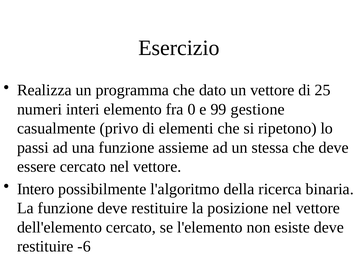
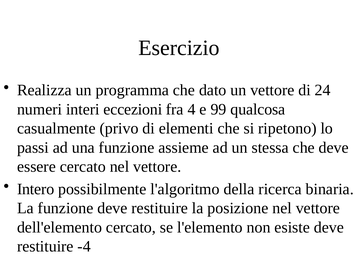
25: 25 -> 24 (323, 90)
elemento: elemento -> eccezioni (133, 109)
0: 0 -> 4 (191, 109)
gestione: gestione -> qualcosa (258, 109)
-6: -6 -> -4 (84, 246)
